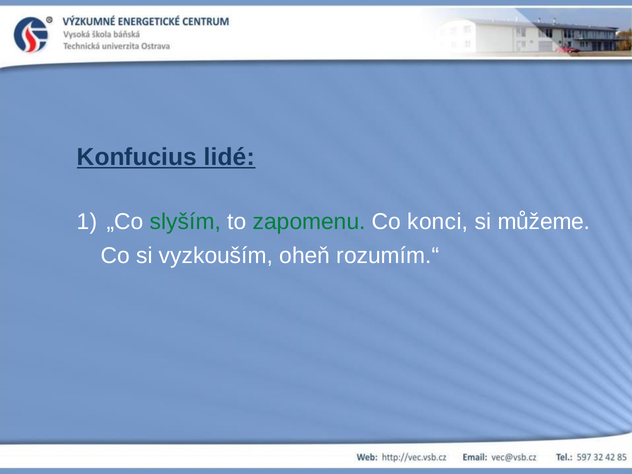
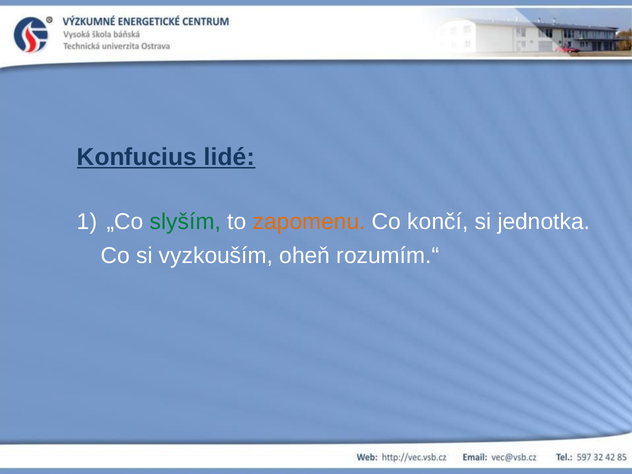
zapomenu colour: green -> orange (309, 222)
konci: konci -> končí (438, 222)
můžeme: můžeme -> jednotka (544, 222)
